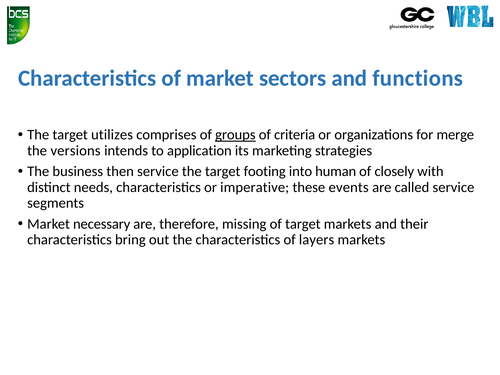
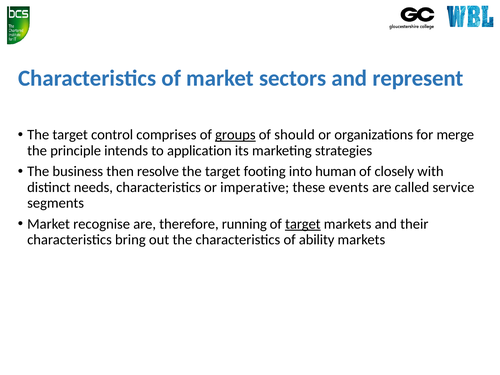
functions: functions -> represent (418, 78)
utilizes: utilizes -> control (112, 135)
criteria: criteria -> should (295, 135)
versions: versions -> principle (76, 151)
then service: service -> resolve (158, 172)
necessary: necessary -> recognise (102, 224)
missing: missing -> running (244, 224)
target underline: none -> present (303, 224)
layers: layers -> ability (317, 240)
